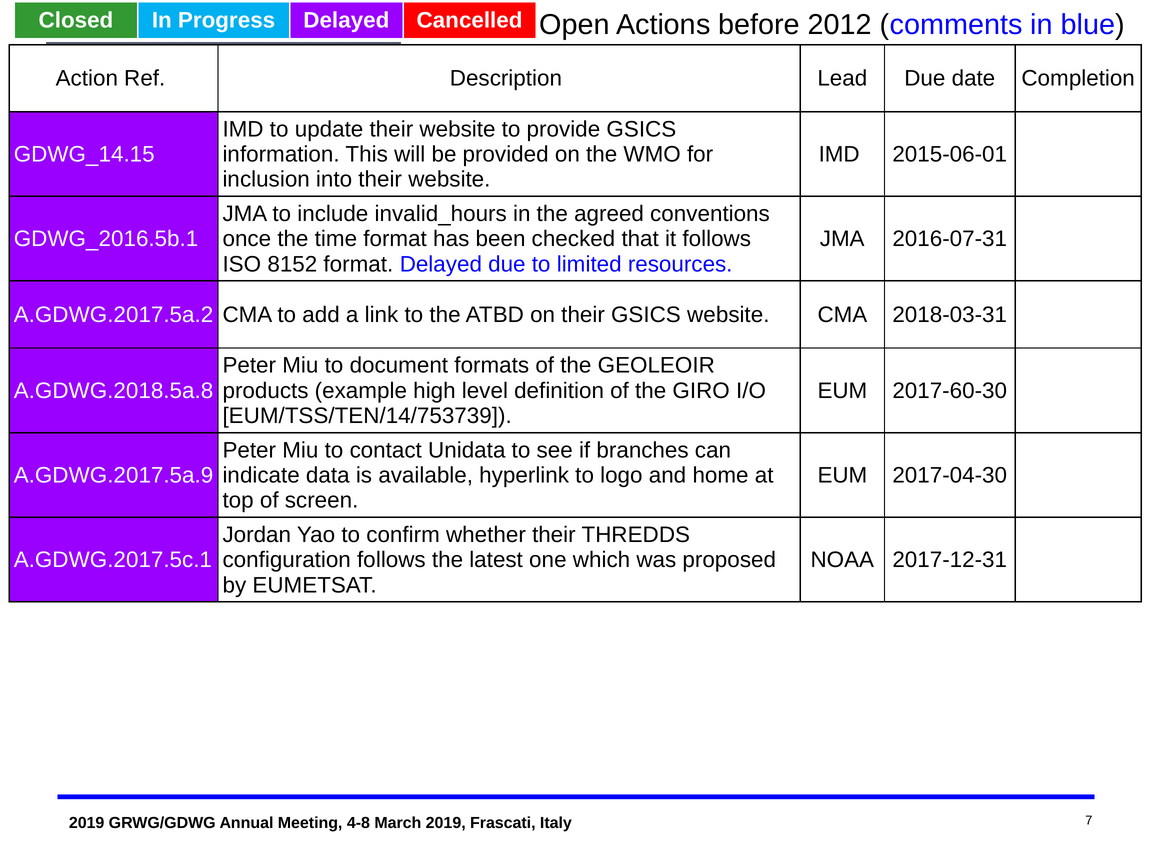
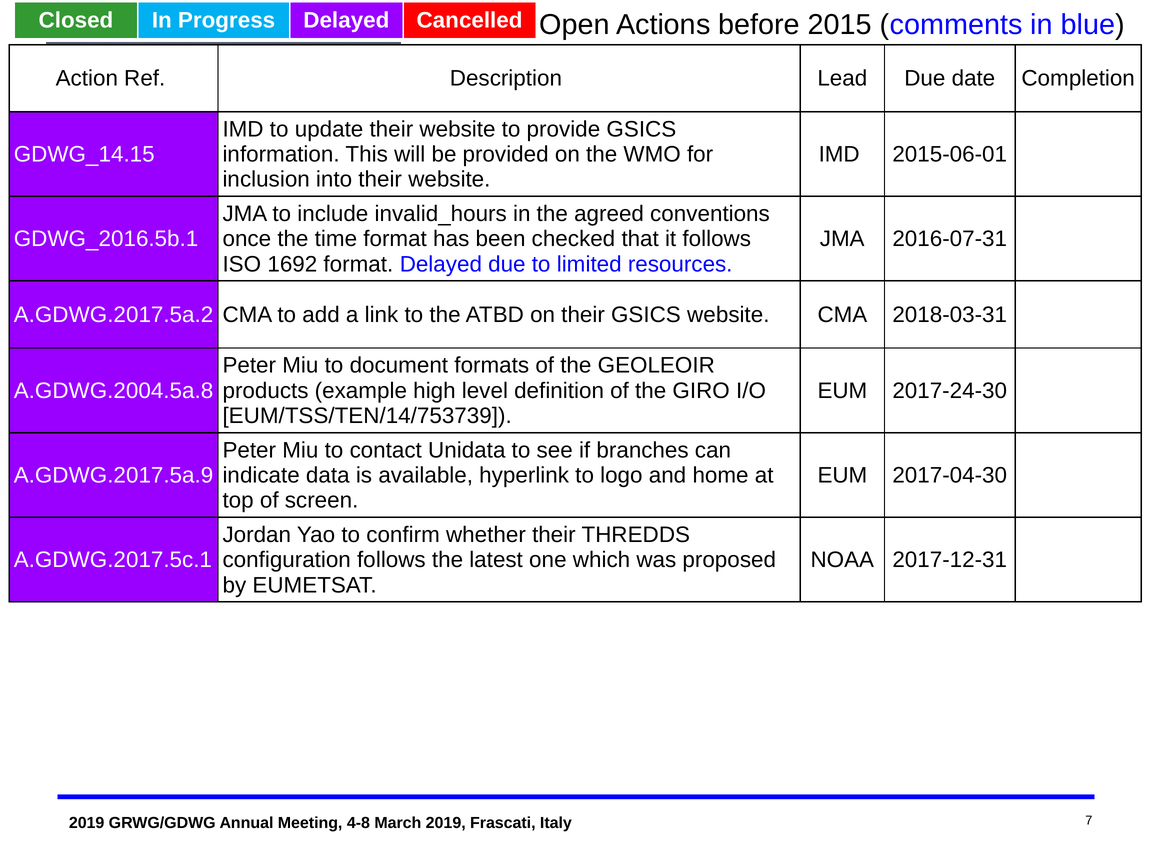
2012: 2012 -> 2015 (840, 25)
8152: 8152 -> 1692 (292, 264)
A.GDWG.2018.5a.8: A.GDWG.2018.5a.8 -> A.GDWG.2004.5a.8 (114, 391)
2017-60-30: 2017-60-30 -> 2017-24-30 (950, 391)
